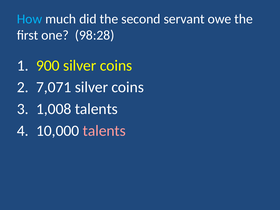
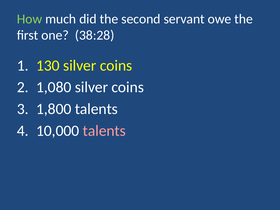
How colour: light blue -> light green (29, 19)
98:28: 98:28 -> 38:28 (95, 35)
900: 900 -> 130 (48, 65)
7,071: 7,071 -> 1,080 (54, 87)
1,008: 1,008 -> 1,800 (54, 109)
